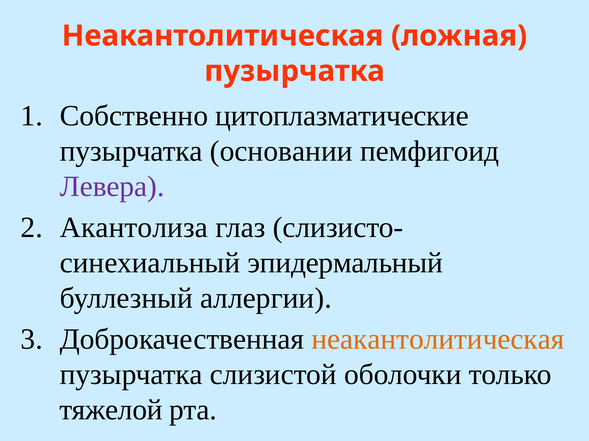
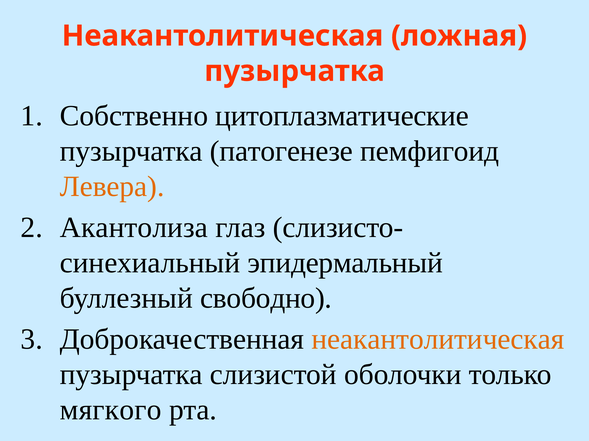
основании: основании -> патогенезе (281, 151)
Левера colour: purple -> orange (112, 187)
аллергии: аллергии -> свободно (266, 299)
тяжелой: тяжелой -> мягкого (111, 410)
